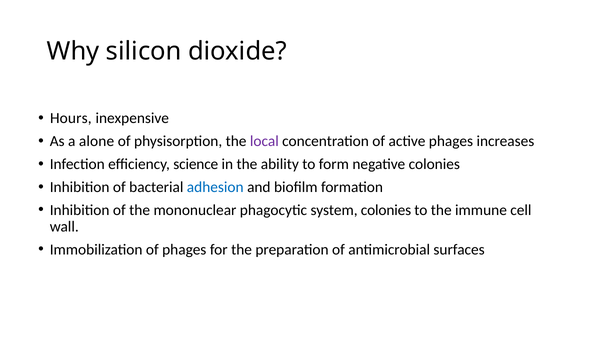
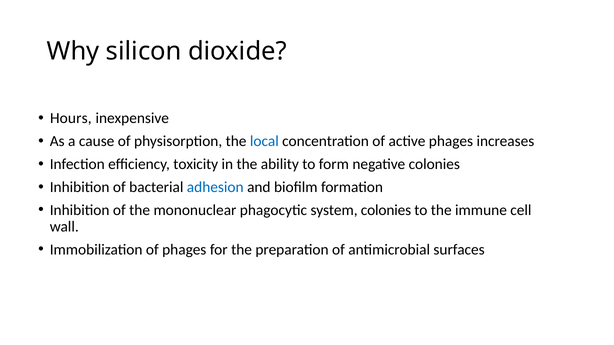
alone: alone -> cause (97, 141)
local colour: purple -> blue (264, 141)
science: science -> toxicity (196, 164)
